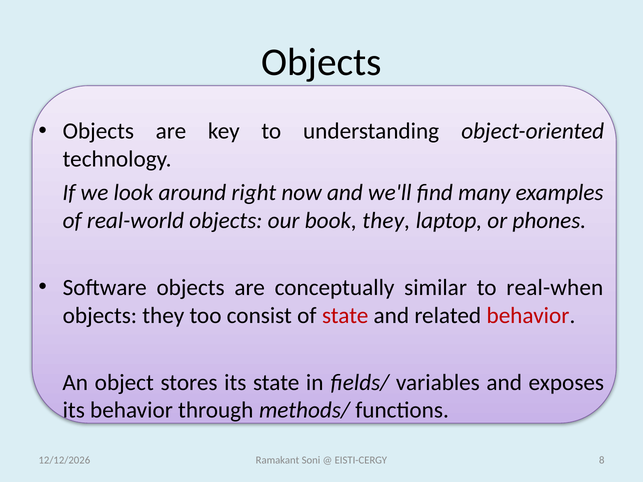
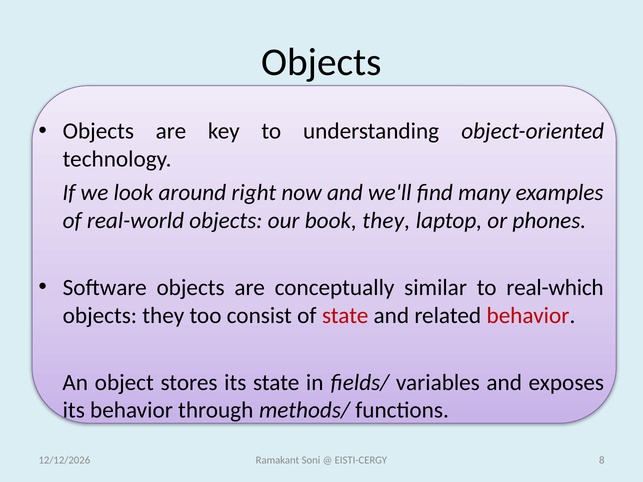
real-when: real-when -> real-which (555, 288)
